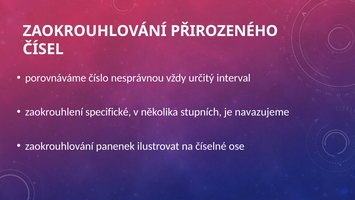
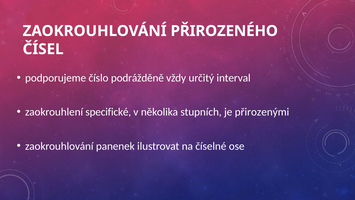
porovnáváme: porovnáváme -> podporujeme (56, 78)
nesprávnou: nesprávnou -> podrážděně (137, 78)
navazujeme: navazujeme -> přirozenými (262, 112)
